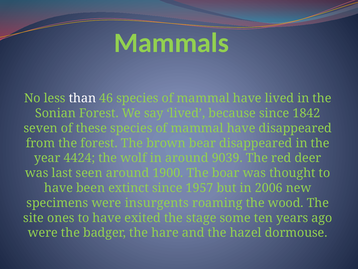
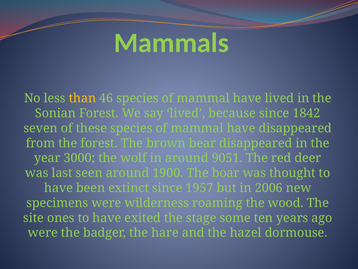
than colour: white -> yellow (82, 98)
4424: 4424 -> 3000 (79, 158)
9039: 9039 -> 9051 (227, 158)
insurgents: insurgents -> wilderness (157, 203)
